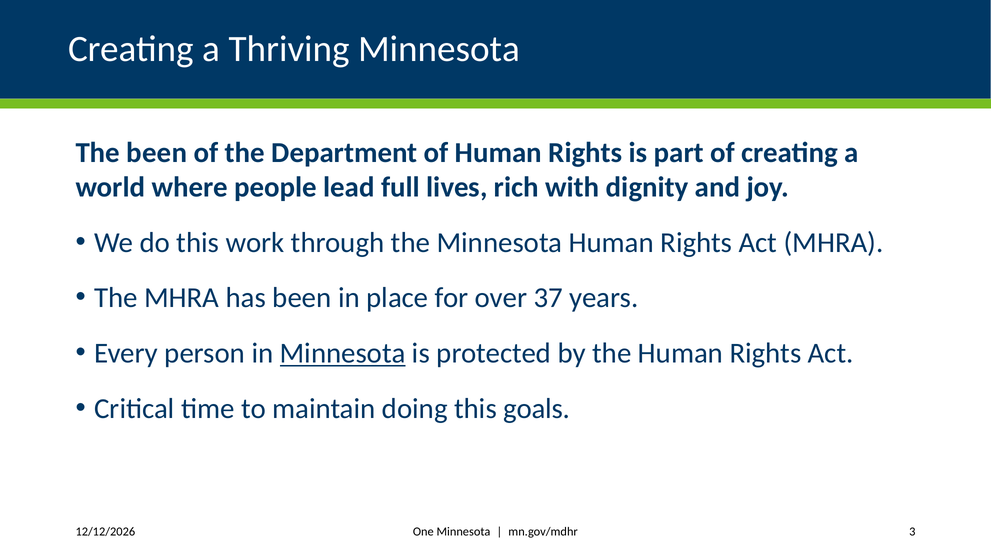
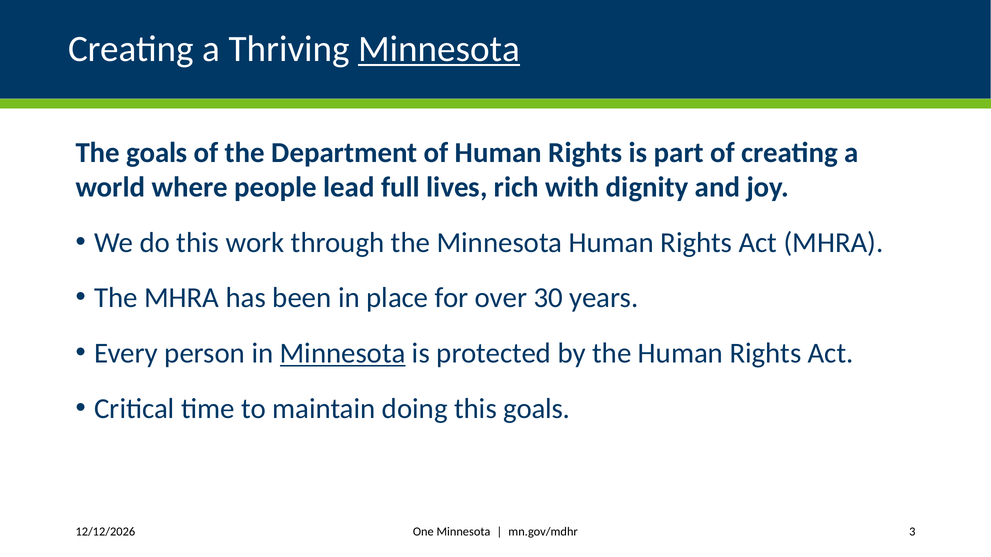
Minnesota underline: none -> present (439, 49)
The been: been -> goals (157, 153)
37: 37 -> 30 (548, 298)
